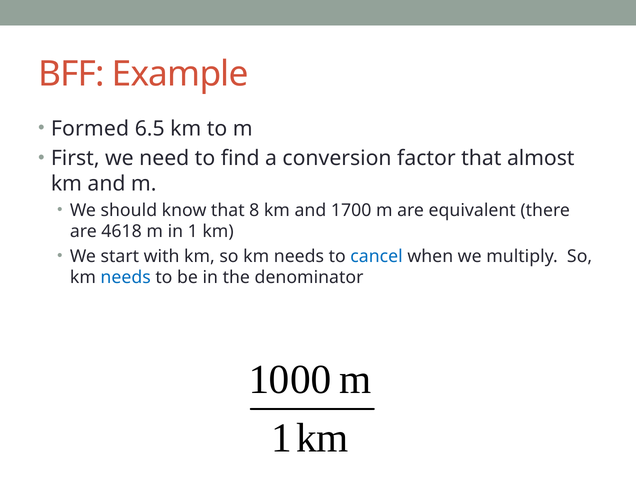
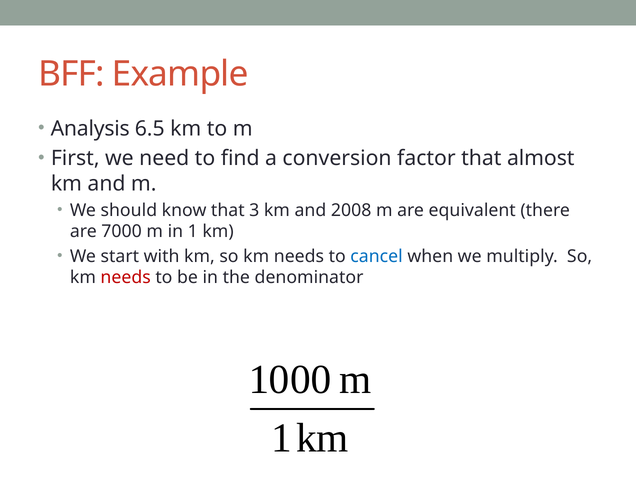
Formed: Formed -> Analysis (90, 129)
8: 8 -> 3 (254, 210)
1700: 1700 -> 2008 (351, 210)
4618: 4618 -> 7000 (122, 232)
needs colour: blue -> red (126, 278)
